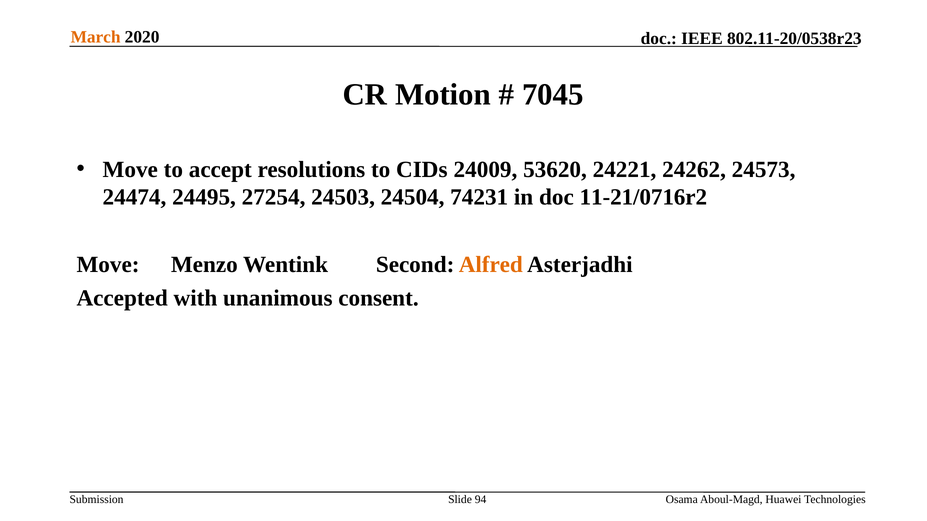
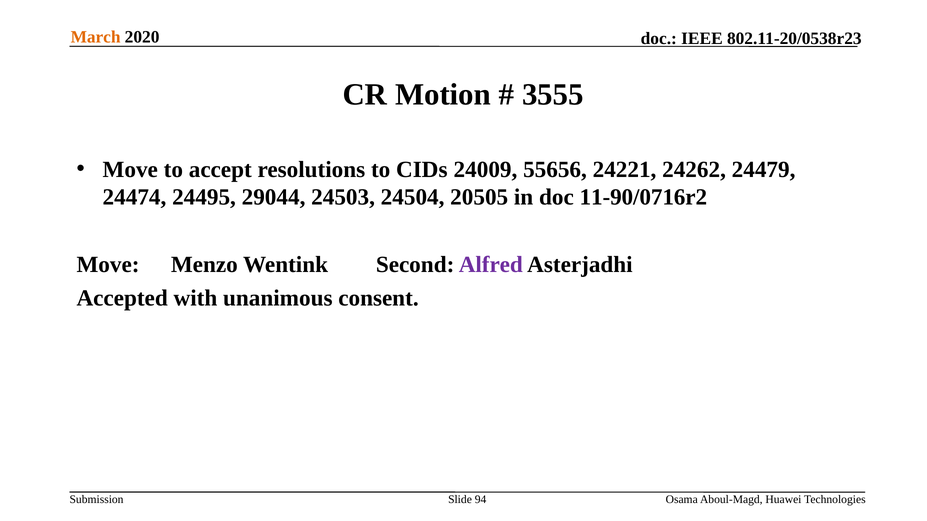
7045: 7045 -> 3555 (553, 95)
53620: 53620 -> 55656 (555, 170)
24573: 24573 -> 24479 (764, 170)
27254: 27254 -> 29044 (274, 197)
74231: 74231 -> 20505 (479, 197)
11-21/0716r2: 11-21/0716r2 -> 11-90/0716r2 (643, 197)
Alfred colour: orange -> purple (491, 265)
